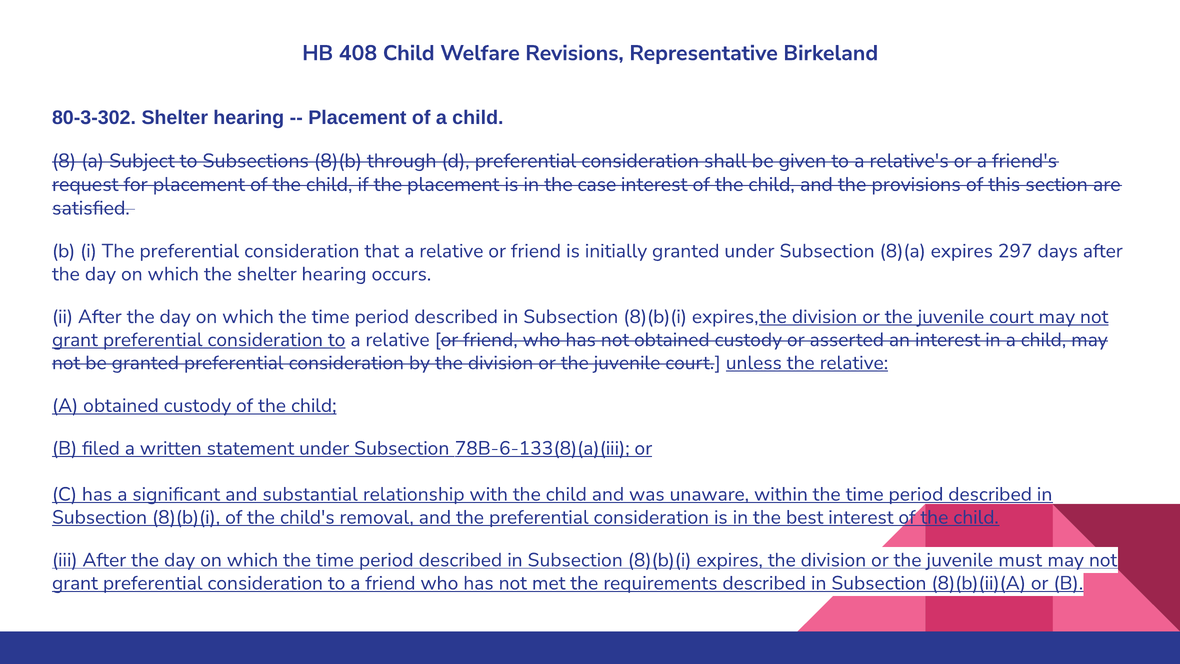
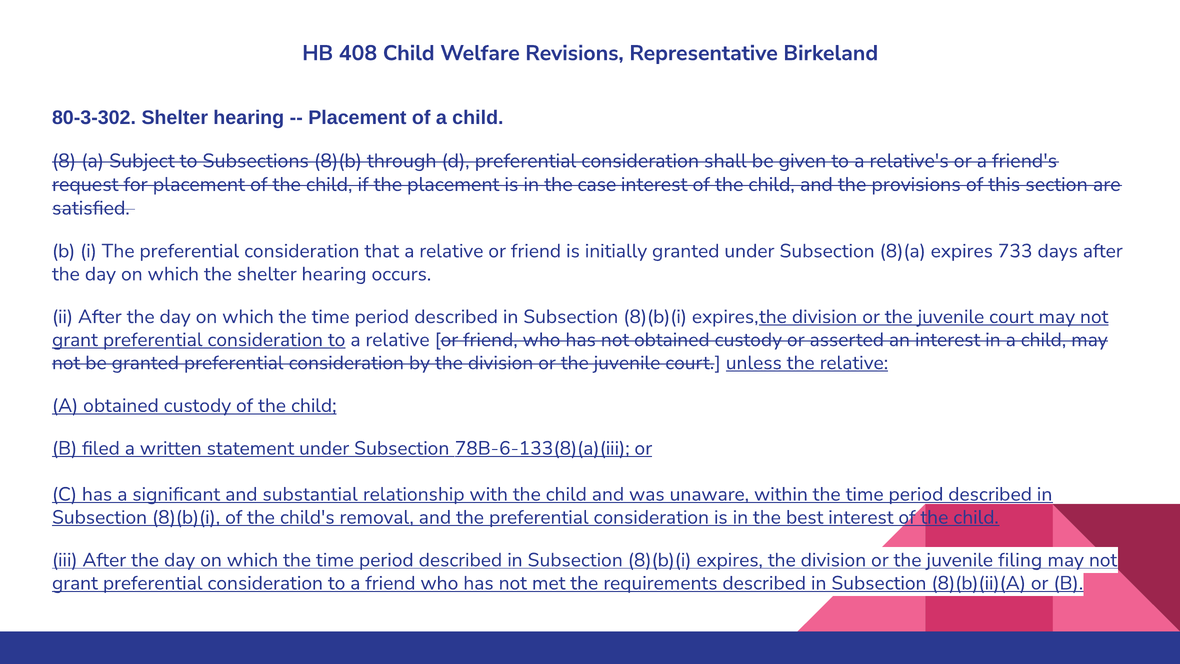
297: 297 -> 733 (1015, 251)
must: must -> filing (1020, 560)
